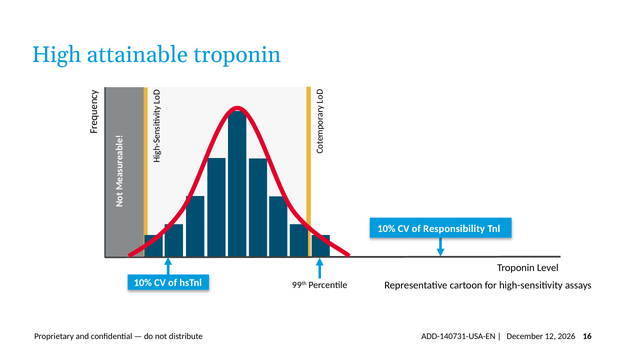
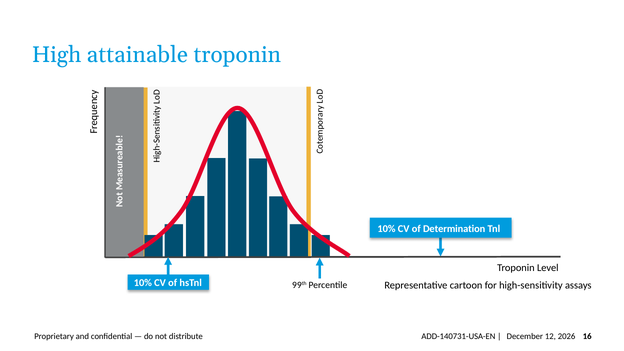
Responsibility: Responsibility -> Determination (454, 229)
